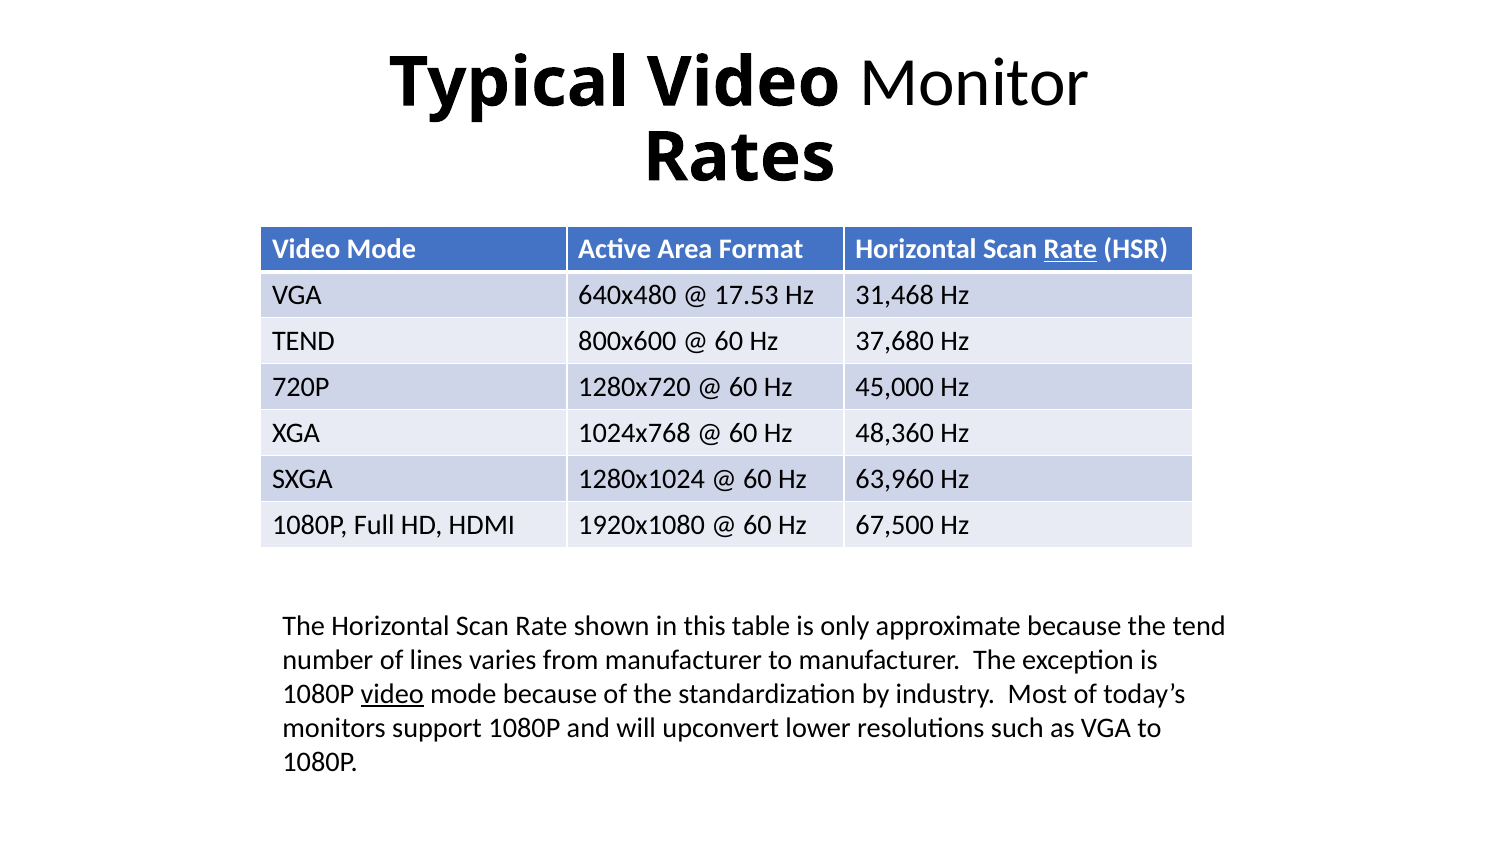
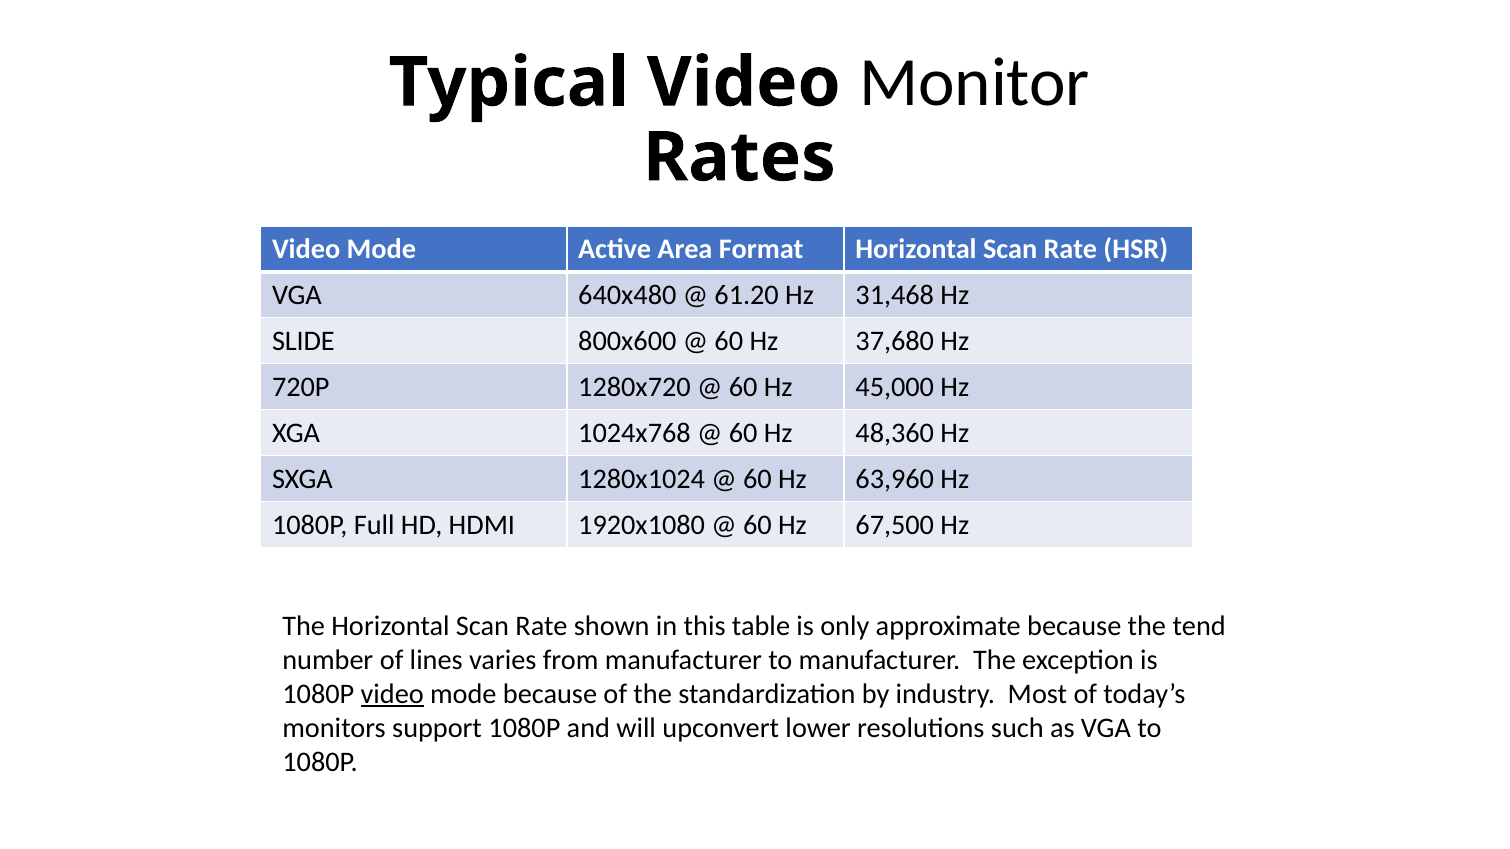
Rate underline: present -> none (1070, 249)
17.53: 17.53 -> 61.20 (747, 295)
TEND: TEND -> SLIDE (303, 341)
